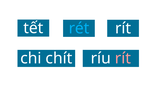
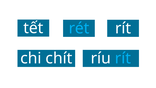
rít colour: pink -> light blue (123, 58)
